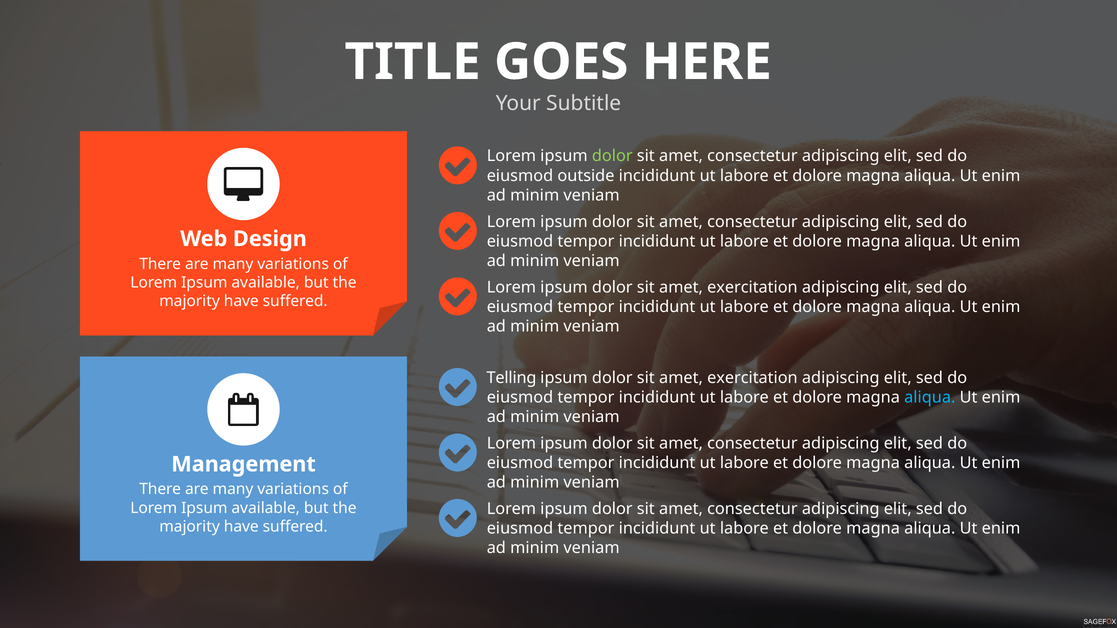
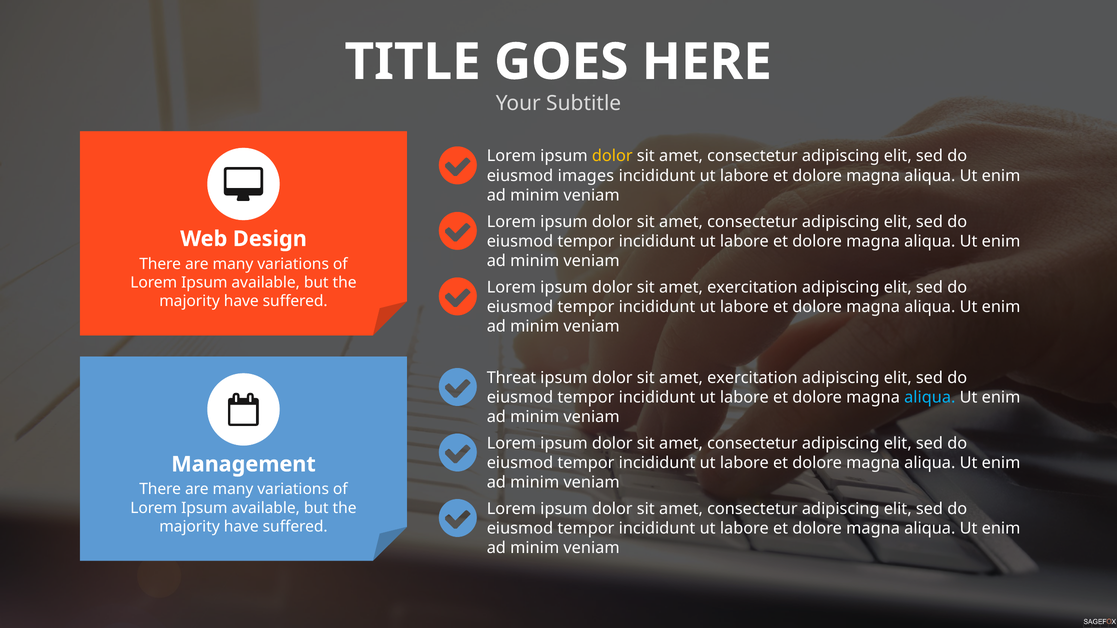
dolor colour: light green -> yellow (612, 156)
outside: outside -> images (586, 176)
Telling: Telling -> Threat (511, 378)
